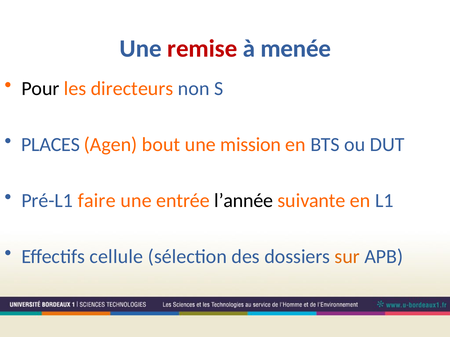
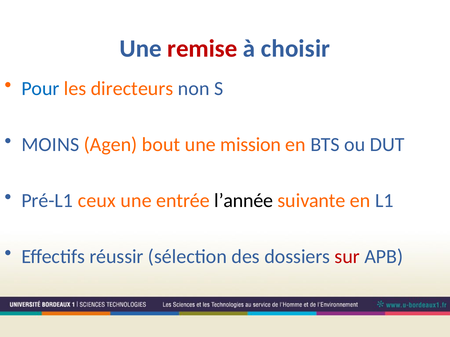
menée: menée -> choisir (296, 49)
Pour colour: black -> blue (40, 89)
PLACES: PLACES -> MOINS (50, 145)
faire: faire -> ceux (97, 201)
cellule: cellule -> réussir (116, 257)
sur colour: orange -> red (347, 257)
